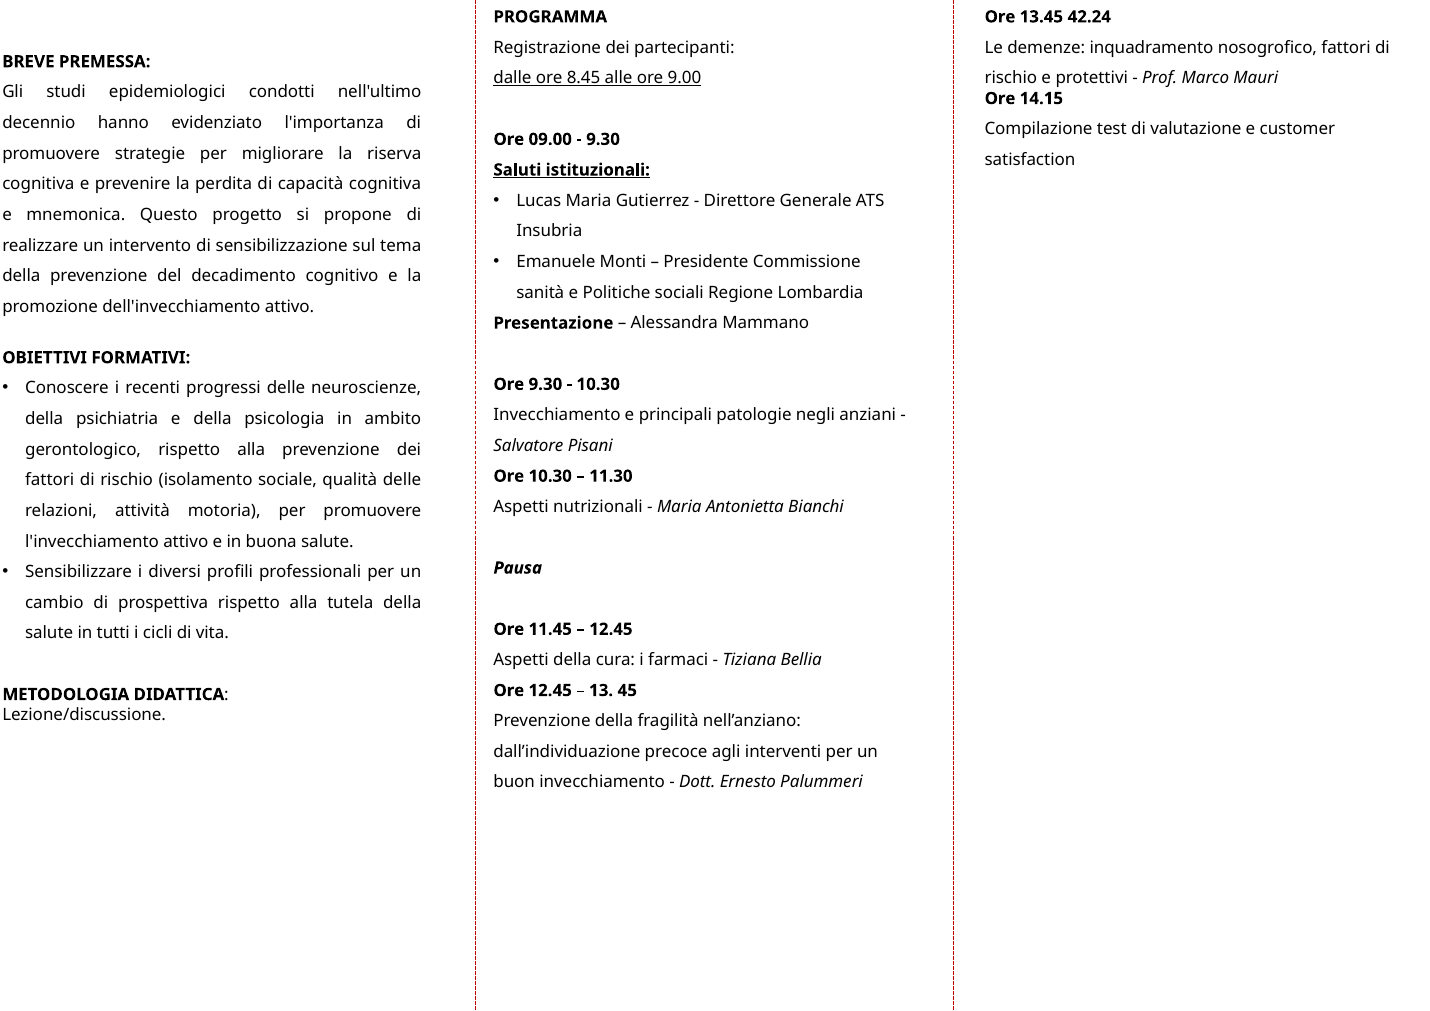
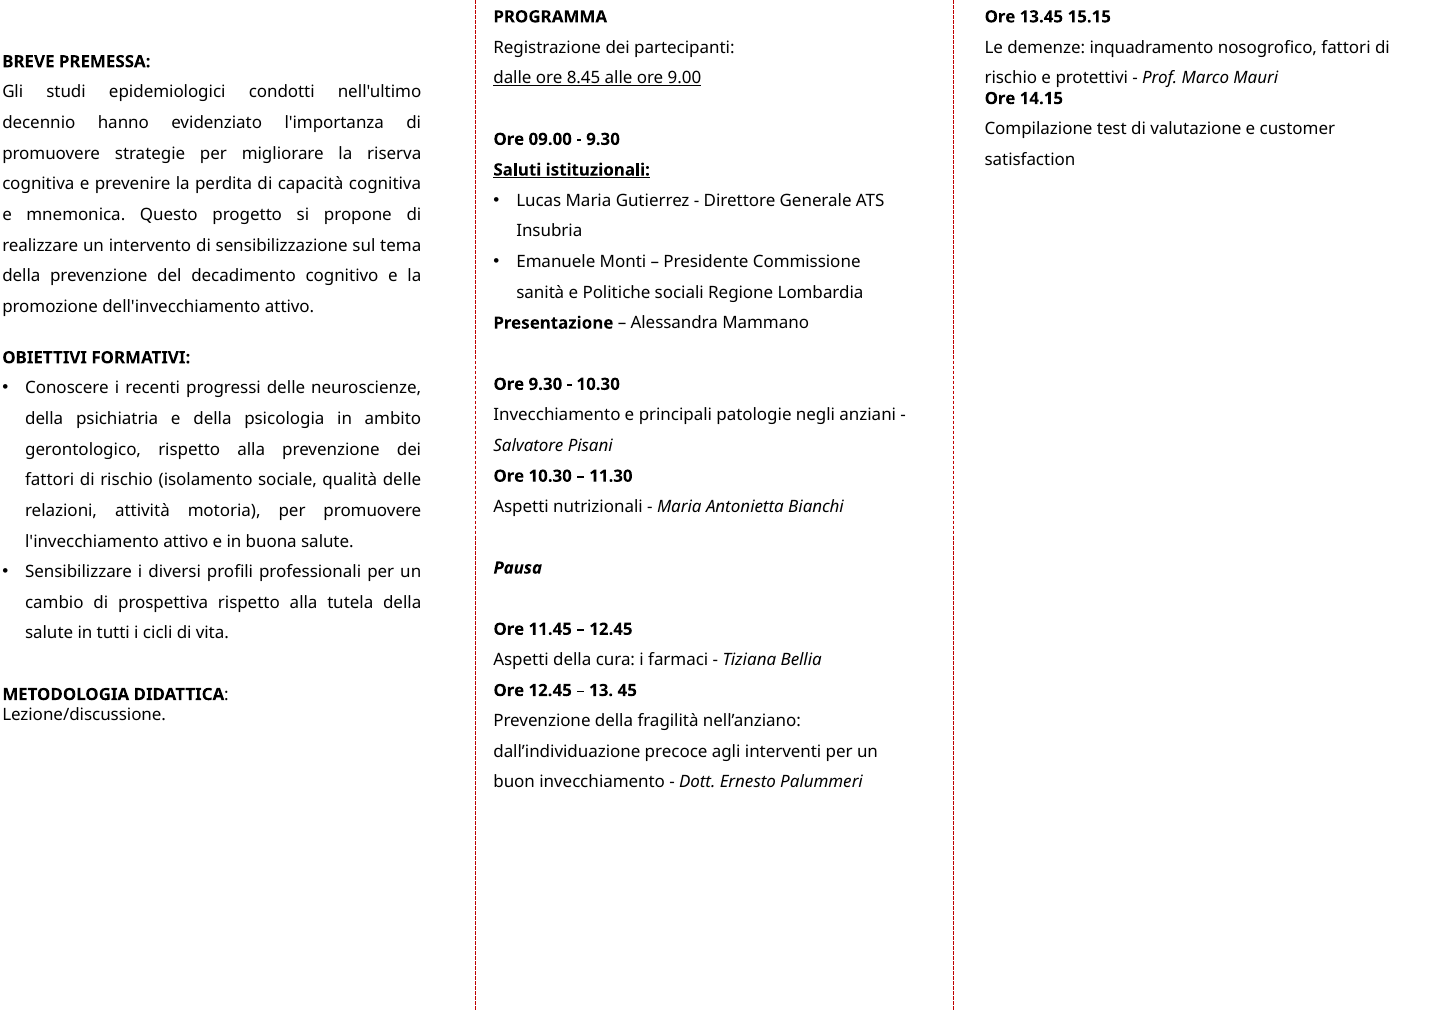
42.24: 42.24 -> 15.15 (1089, 17)
